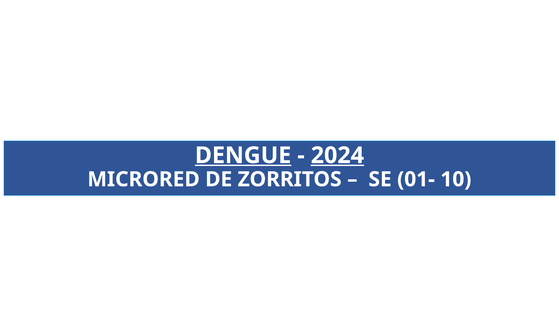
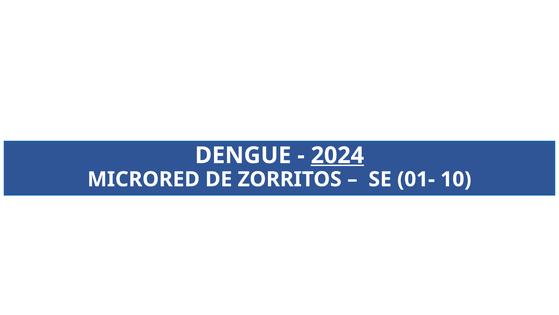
DENGUE underline: present -> none (243, 155)
